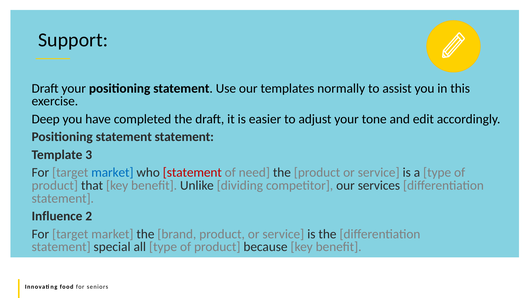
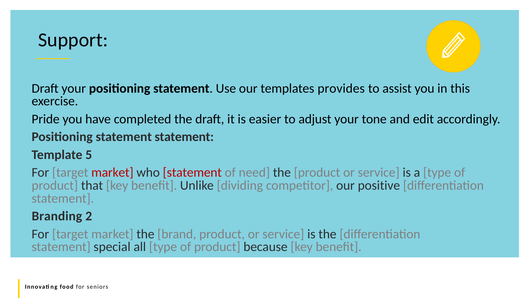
normally: normally -> provides (341, 88)
Deep: Deep -> Pride (46, 119)
3: 3 -> 5 (89, 155)
market colour: blue -> red (112, 173)
services: services -> positive (379, 186)
Influence: Influence -> Branding (57, 216)
